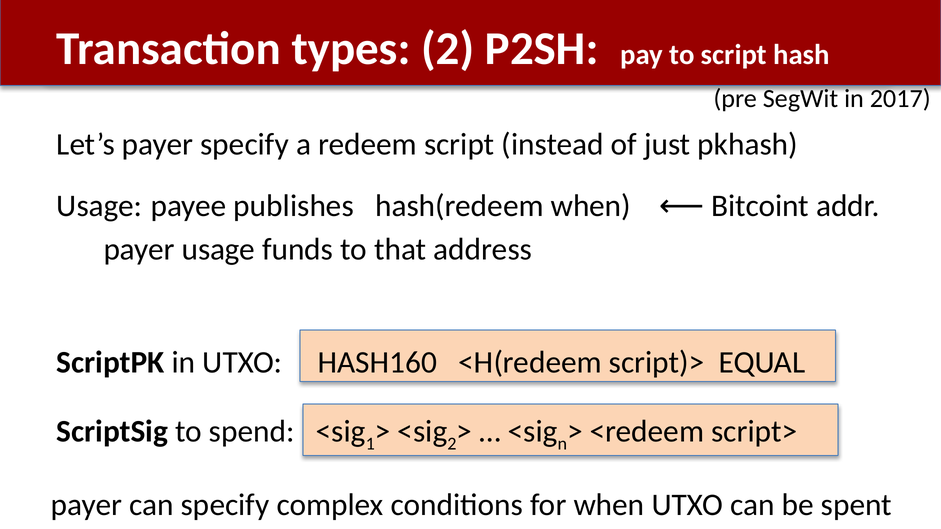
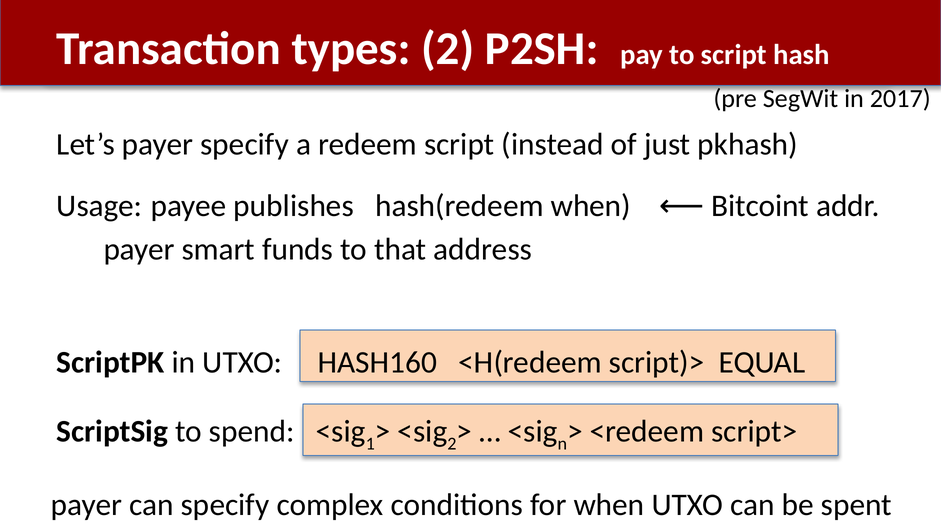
payer usage: usage -> smart (218, 250)
